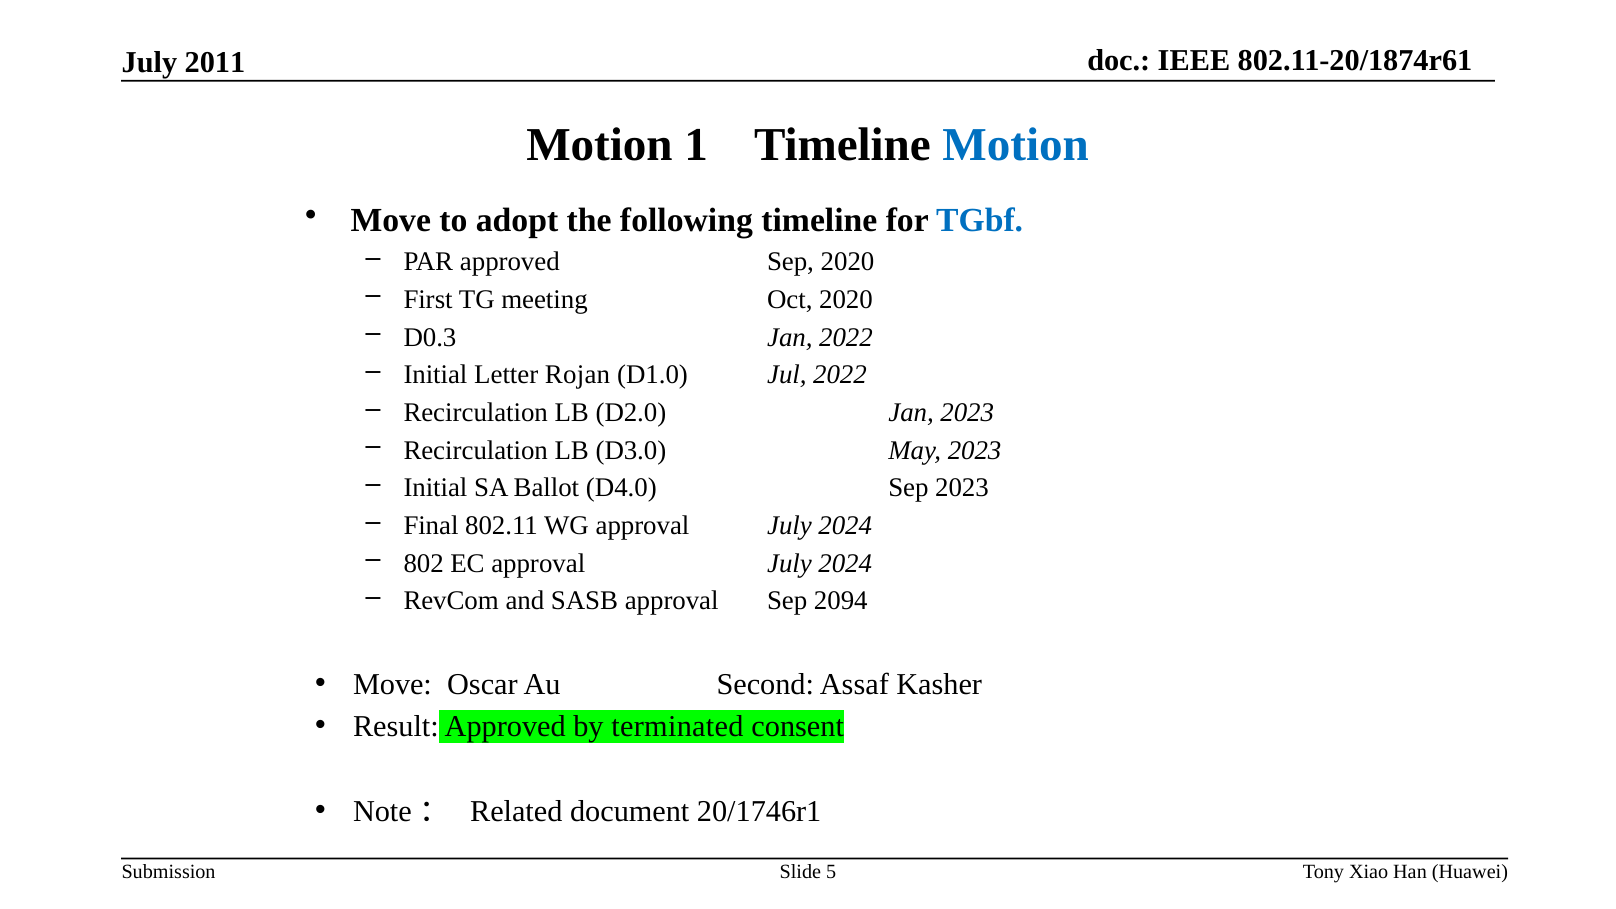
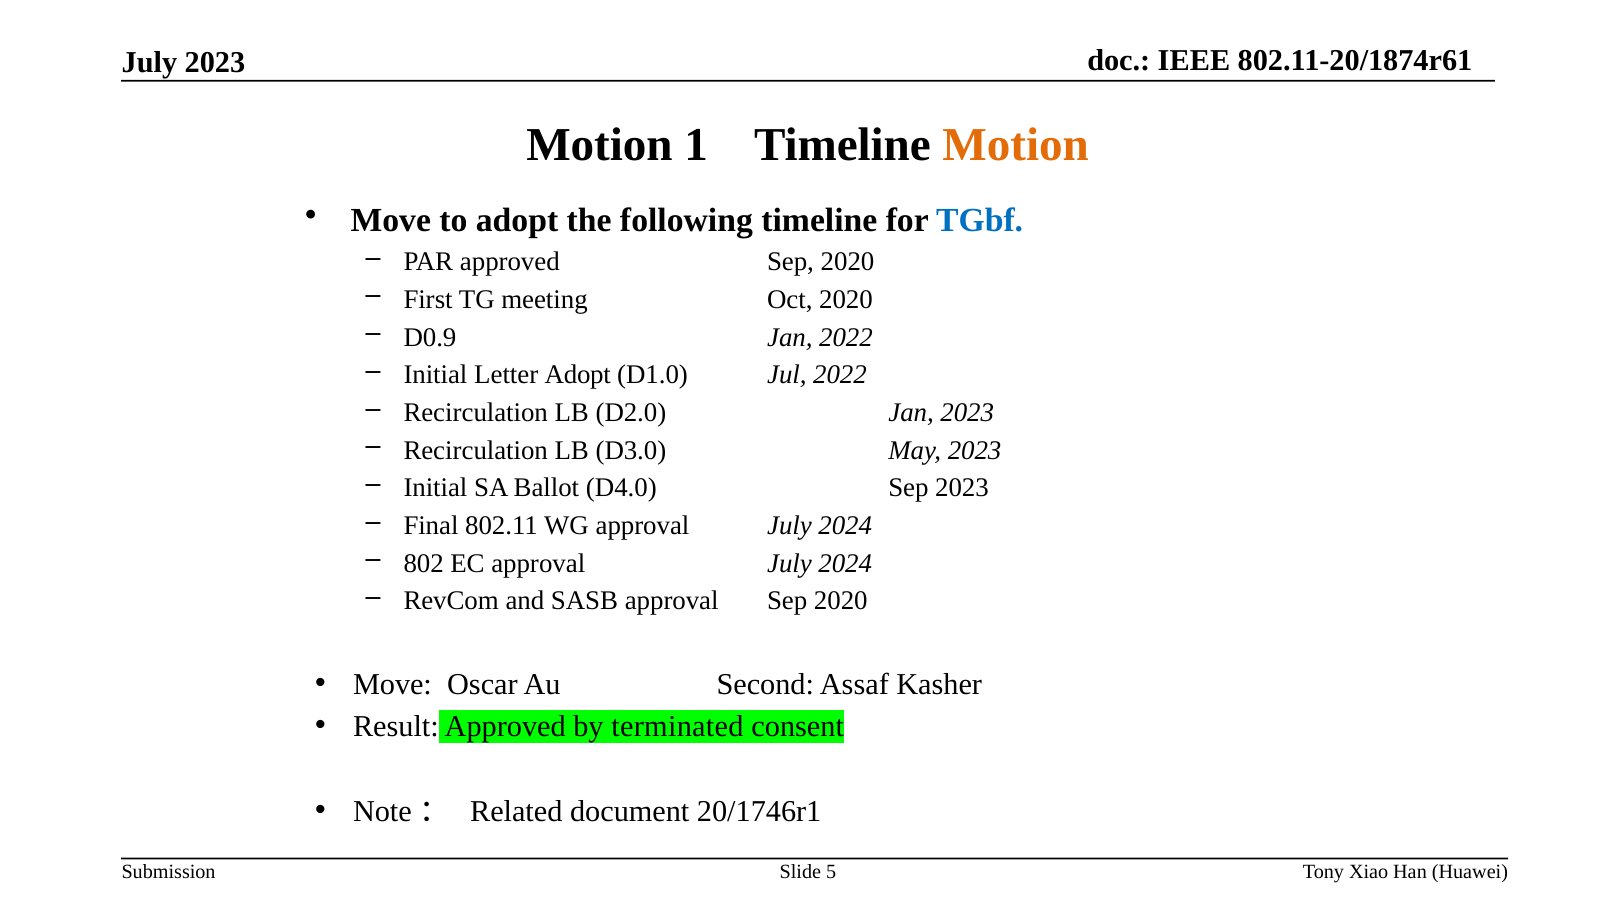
July 2011: 2011 -> 2023 (215, 63)
Motion colour: blue -> orange (1016, 145)
D0.3: D0.3 -> D0.9 (430, 337)
Letter Rojan: Rojan -> Adopt (578, 375)
approval Sep 2094: 2094 -> 2020 (841, 601)
